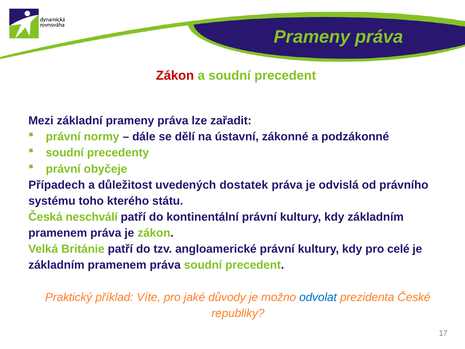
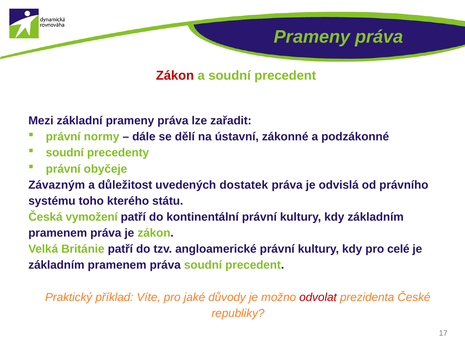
Případech: Případech -> Závazným (57, 185)
neschválí: neschválí -> vymožení (92, 217)
odvolat colour: blue -> red (318, 297)
